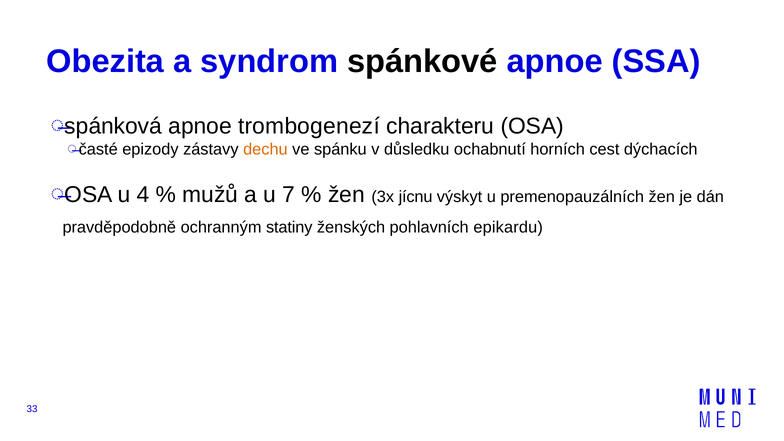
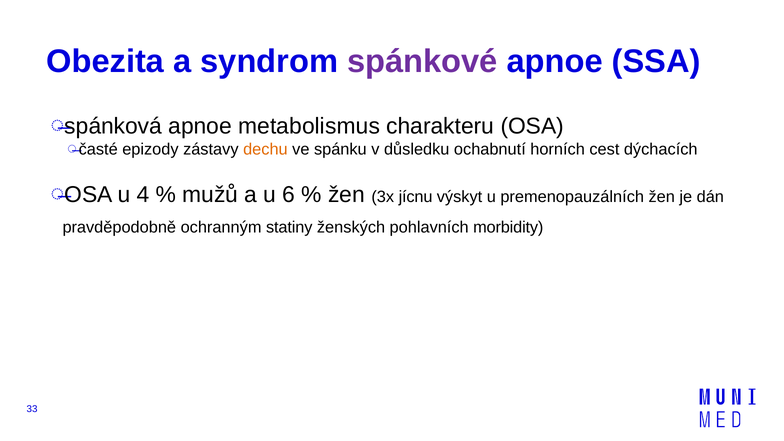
spánkové colour: black -> purple (422, 62)
trombogenezí: trombogenezí -> metabolismus (309, 126)
7: 7 -> 6 (289, 195)
epikardu: epikardu -> morbidity (508, 228)
